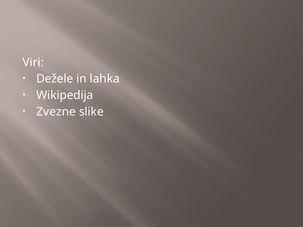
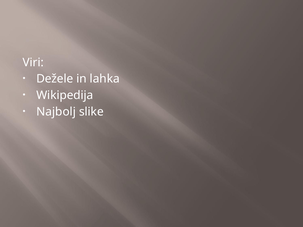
Zvezne: Zvezne -> Najbolj (56, 112)
